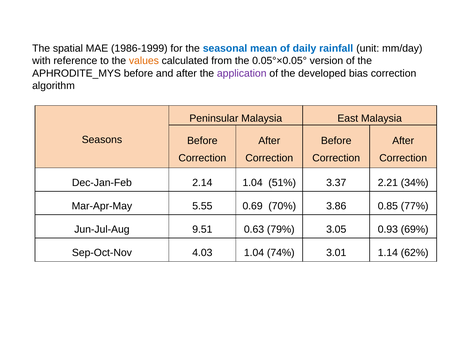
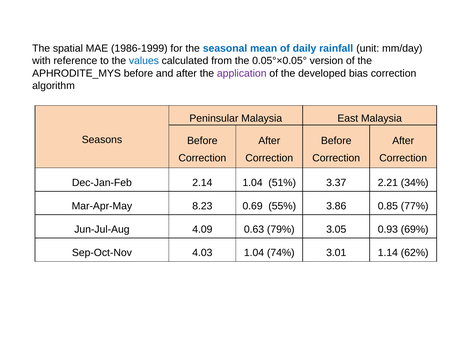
values colour: orange -> blue (144, 61)
5.55: 5.55 -> 8.23 (202, 206)
70%: 70% -> 55% (282, 206)
9.51: 9.51 -> 4.09 (202, 229)
